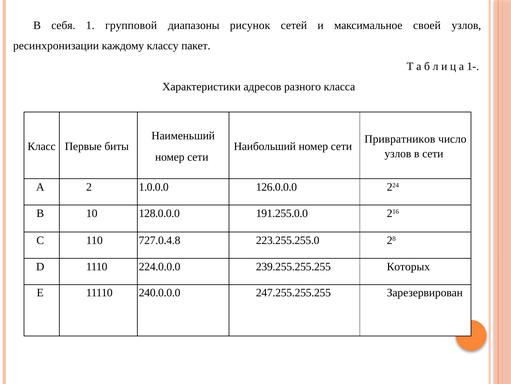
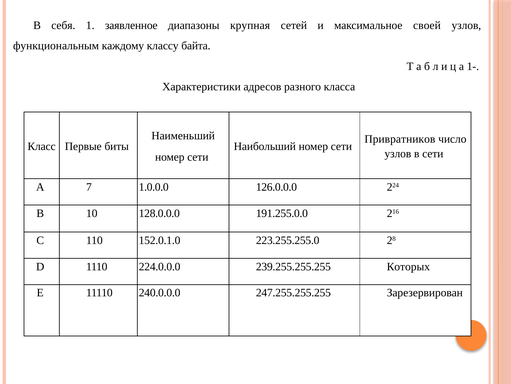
групповой: групповой -> заявленное (131, 25)
рисунок: рисунок -> крупная (250, 25)
ресинхронизации: ресинхронизации -> функциональным (56, 46)
пакет: пакет -> байта (196, 46)
2: 2 -> 7 (89, 187)
727.0.4.8: 727.0.4.8 -> 152.0.1.0 (160, 240)
